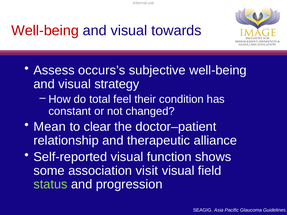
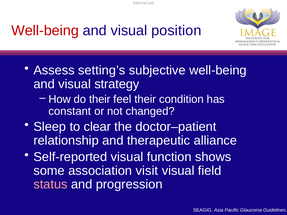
towards: towards -> position (176, 31)
occurs’s: occurs’s -> setting’s (102, 70)
do total: total -> their (100, 99)
Mean: Mean -> Sleep (50, 127)
status colour: light green -> pink (50, 185)
